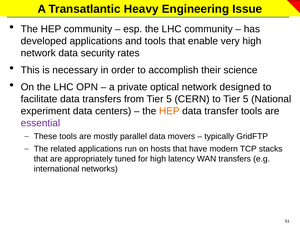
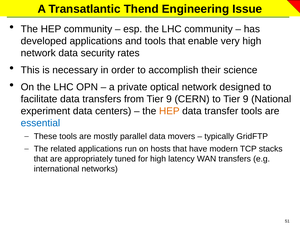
Heavy: Heavy -> Thend (141, 9)
from Tier 5: 5 -> 9 (169, 99)
to Tier 5: 5 -> 9 (246, 99)
essential colour: purple -> blue (40, 123)
